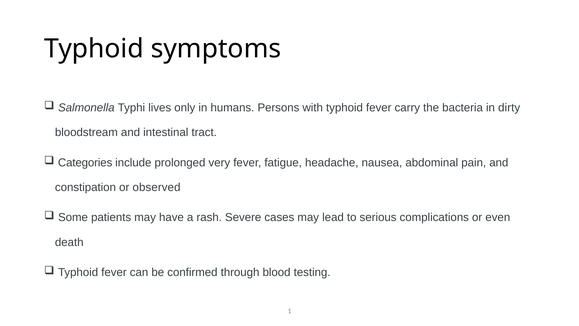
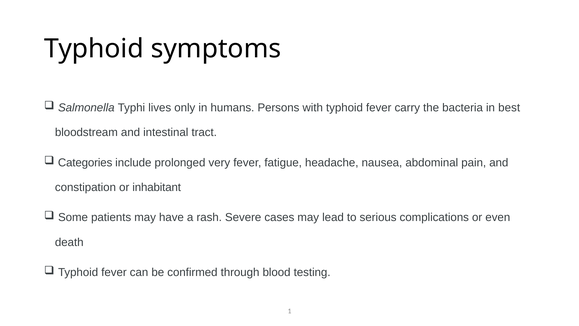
dirty: dirty -> best (509, 108)
observed: observed -> inhabitant (157, 187)
